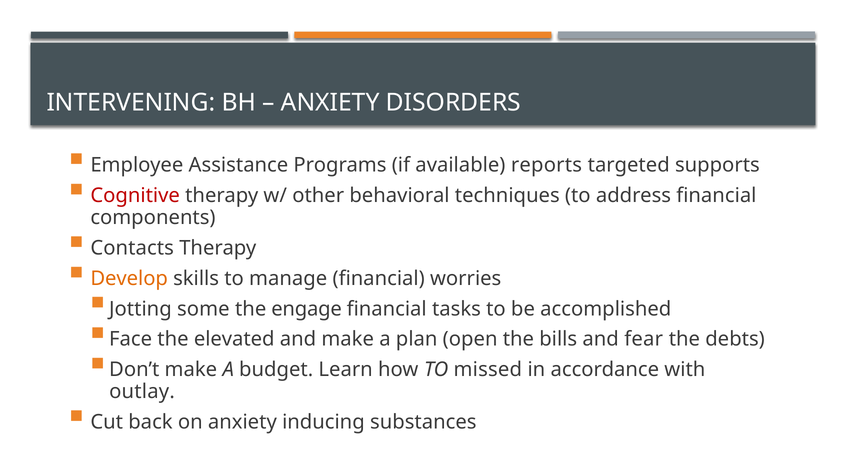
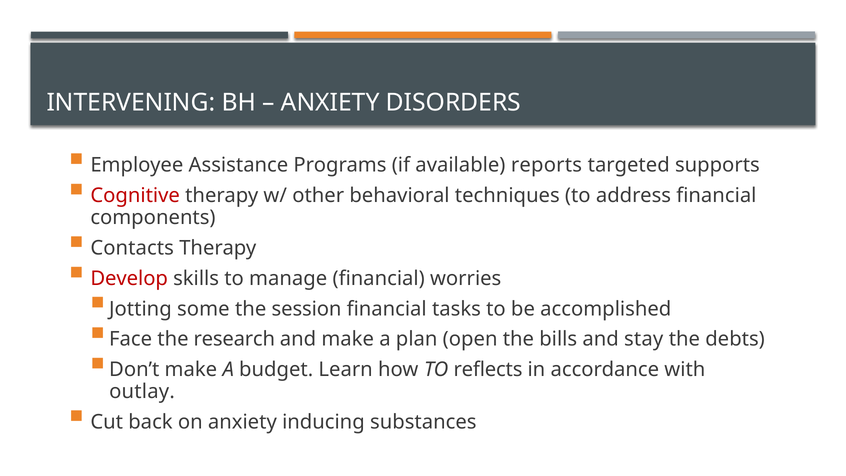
Develop colour: orange -> red (129, 278)
engage: engage -> session (307, 309)
elevated: elevated -> research (234, 339)
fear: fear -> stay (644, 339)
missed: missed -> reflects (488, 370)
